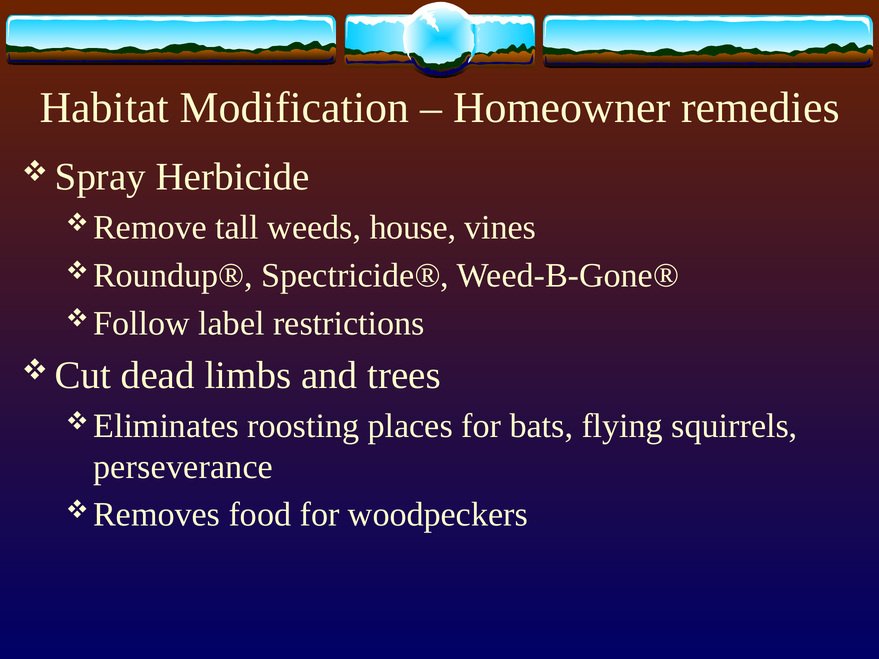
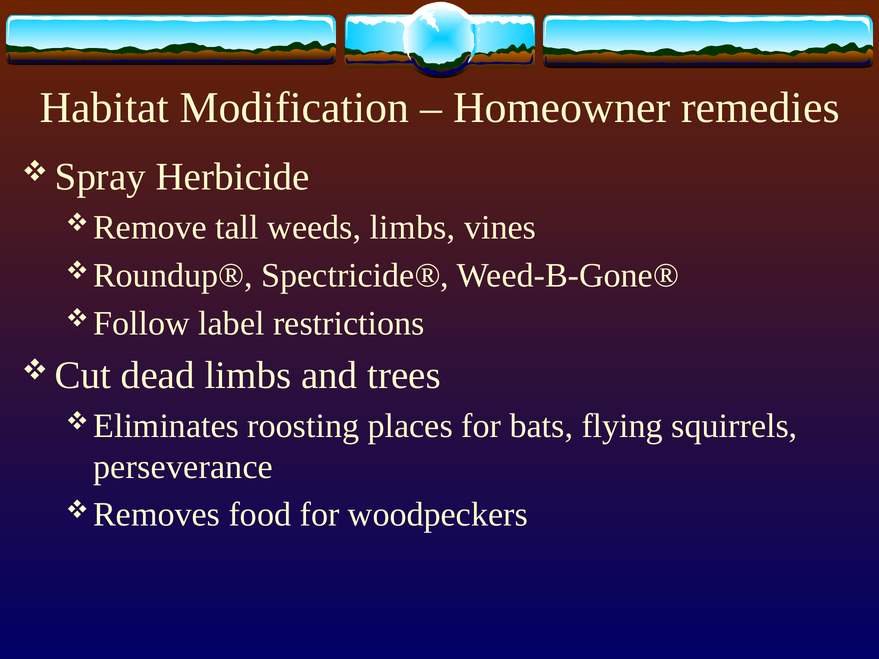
weeds house: house -> limbs (413, 228)
